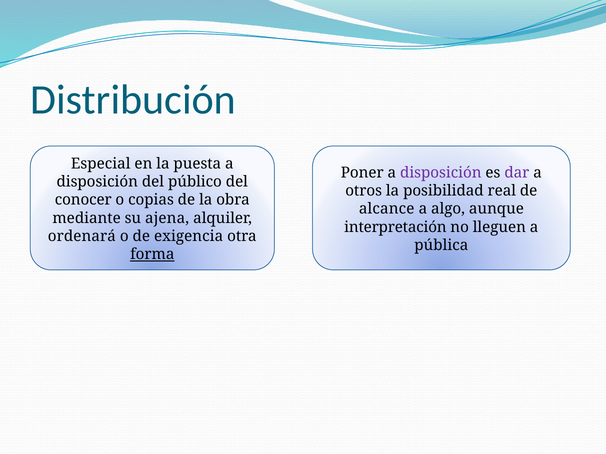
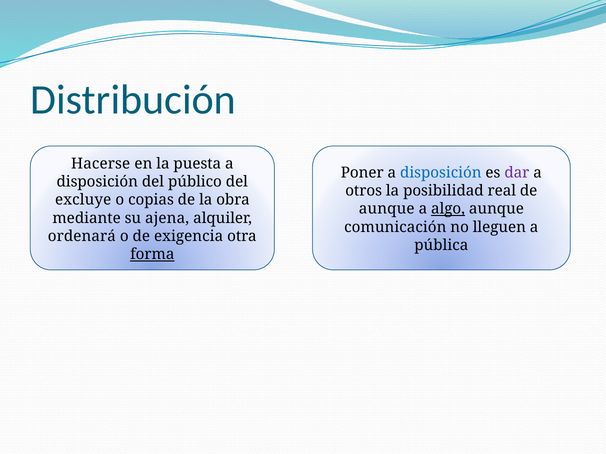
Especial: Especial -> Hacerse (101, 164)
disposición colour: purple -> blue (441, 173)
conocer: conocer -> excluye (83, 200)
alcance: alcance -> aunque (387, 209)
algo underline: none -> present (448, 209)
interpretación: interpretación -> comunicación (395, 227)
